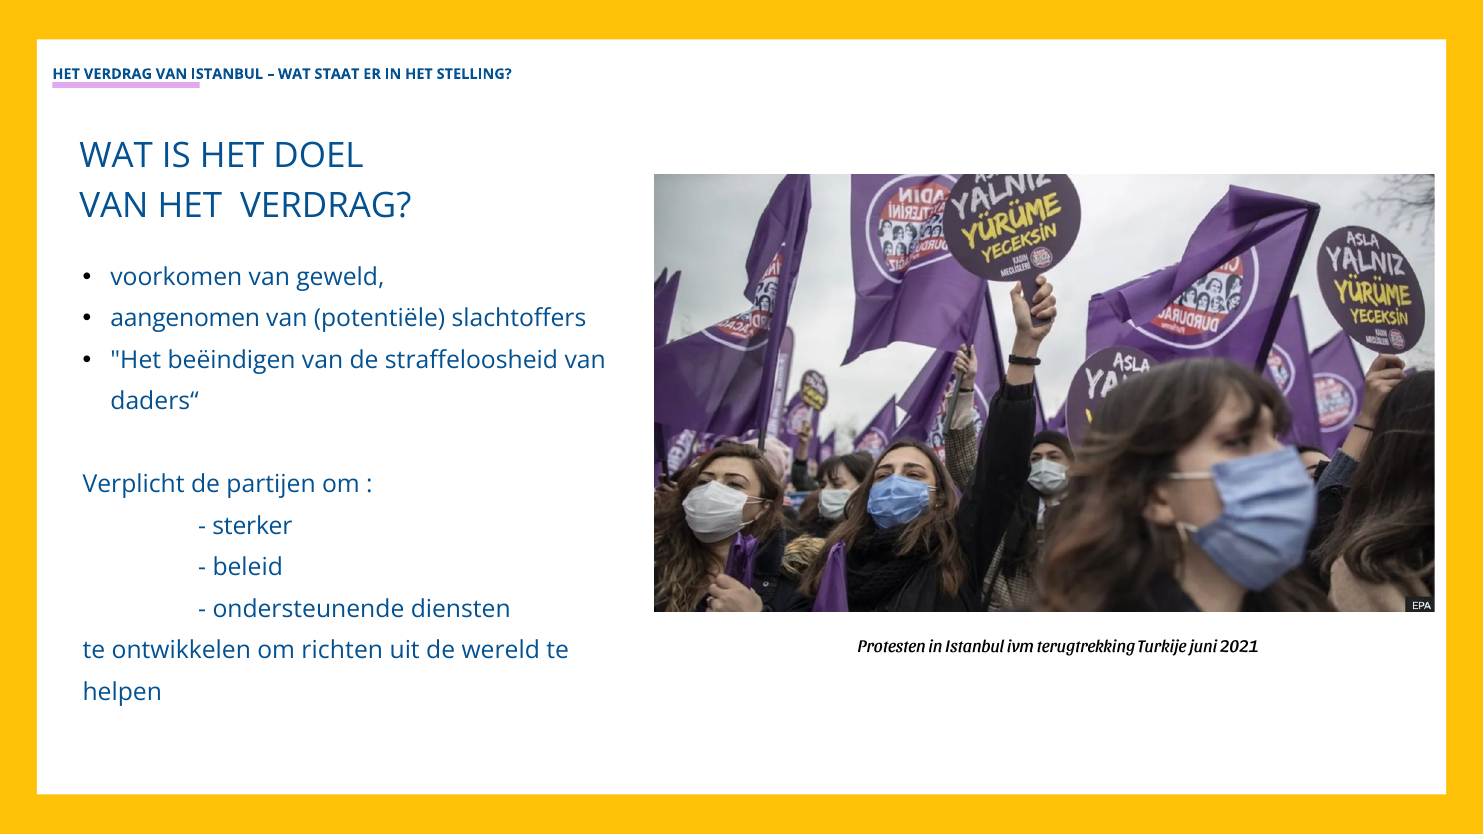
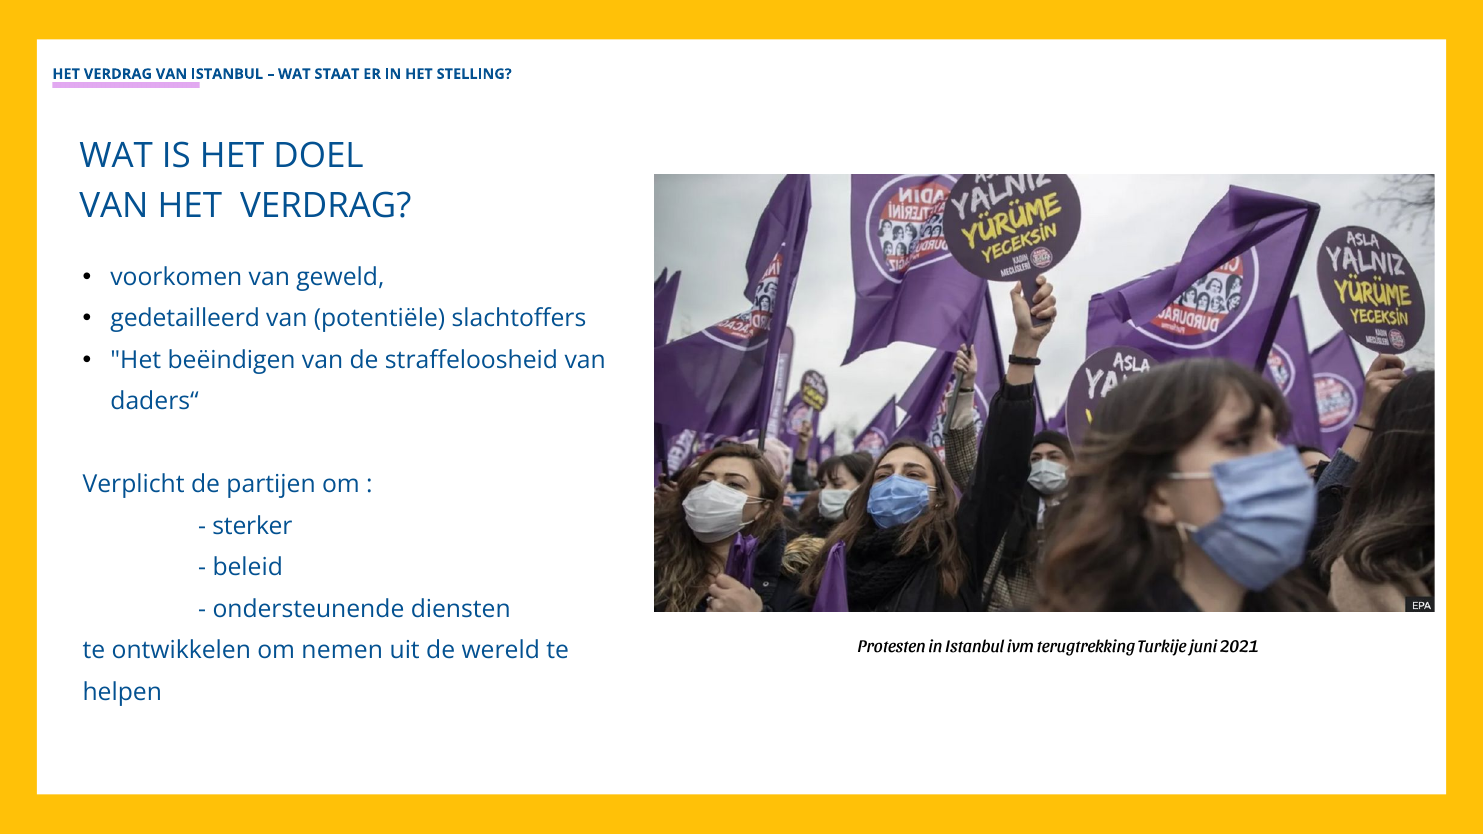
aangenomen: aangenomen -> gedetailleerd (185, 319)
richten: richten -> nemen (342, 651)
